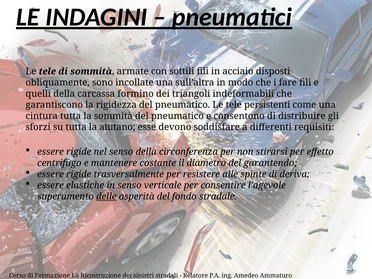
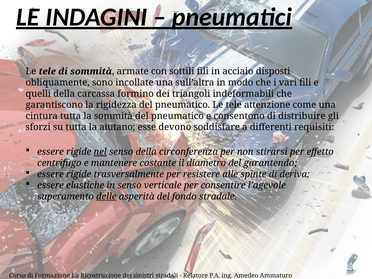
fare: fare -> vari (288, 83)
persistenti: persistenti -> attenzione (267, 105)
nel underline: none -> present (100, 152)
